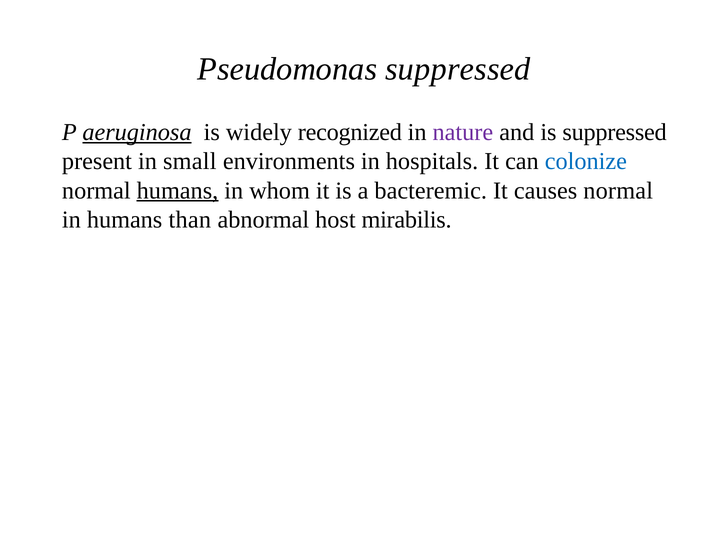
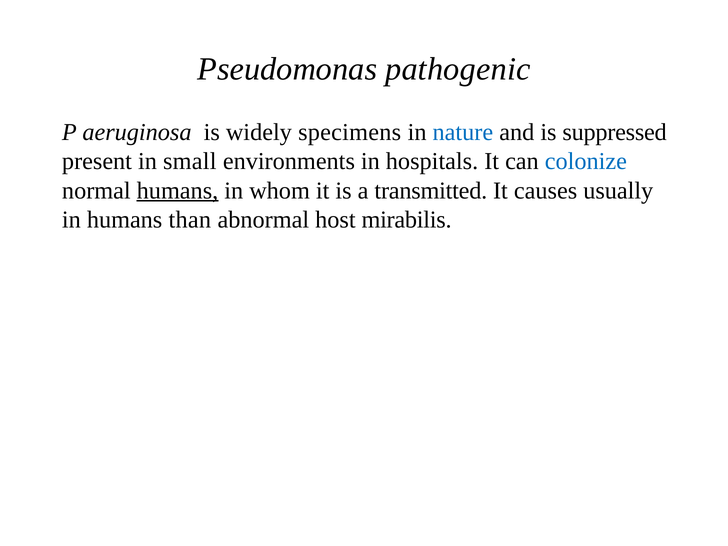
Pseudomonas suppressed: suppressed -> pathogenic (458, 69)
aeruginosa underline: present -> none (137, 132)
recognized: recognized -> specimens (350, 132)
nature colour: purple -> blue (463, 132)
bacteremic: bacteremic -> transmitted (431, 191)
causes normal: normal -> usually (618, 191)
